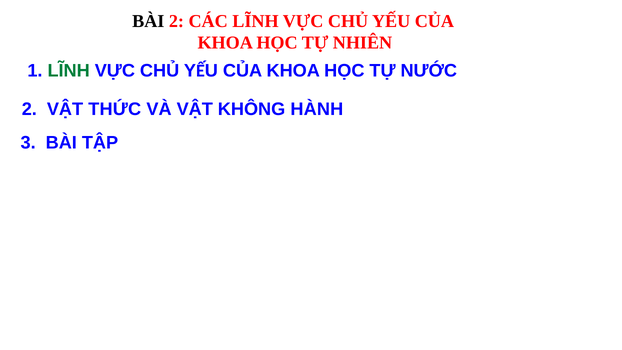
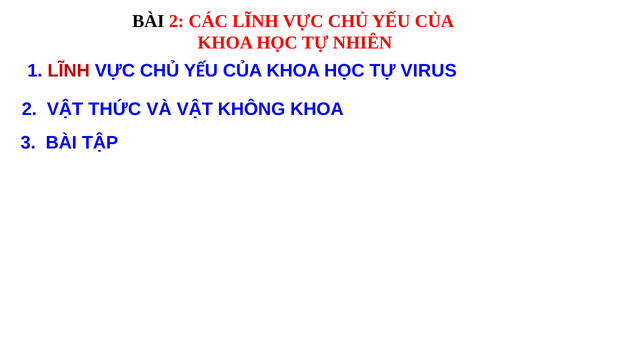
LĨNH colour: green -> red (69, 71)
NƯỚC: NƯỚC -> VIRUS (429, 71)
KHÔNG HÀNH: HÀNH -> KHOA (317, 109)
